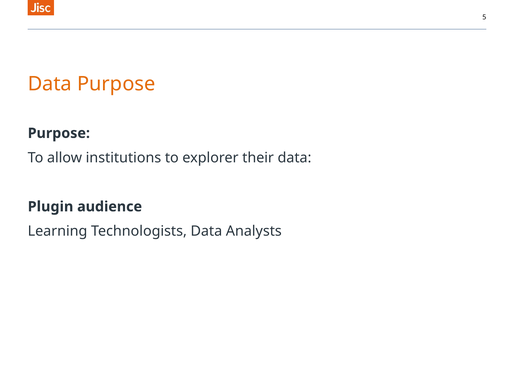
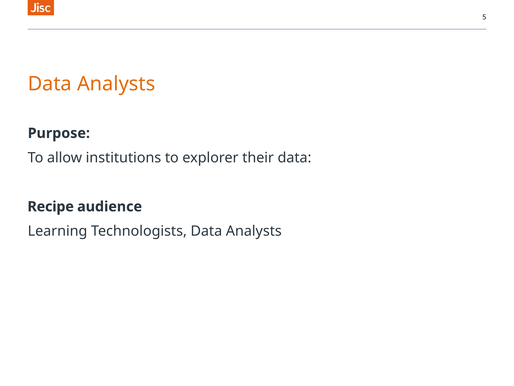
Purpose: Purpose -> Analysts (116, 84)
Plugin: Plugin -> Recipe (51, 206)
